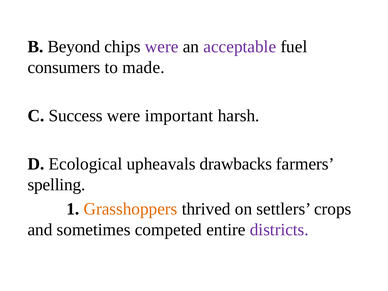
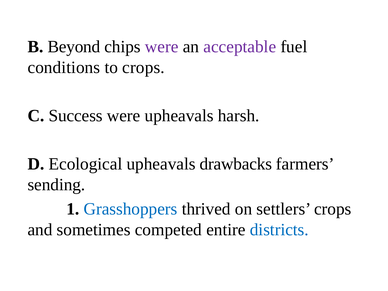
consumers: consumers -> conditions (64, 67)
to made: made -> crops (143, 67)
were important: important -> upheavals (179, 116)
spelling: spelling -> sending (56, 185)
Grasshoppers colour: orange -> blue (131, 209)
districts colour: purple -> blue (279, 230)
